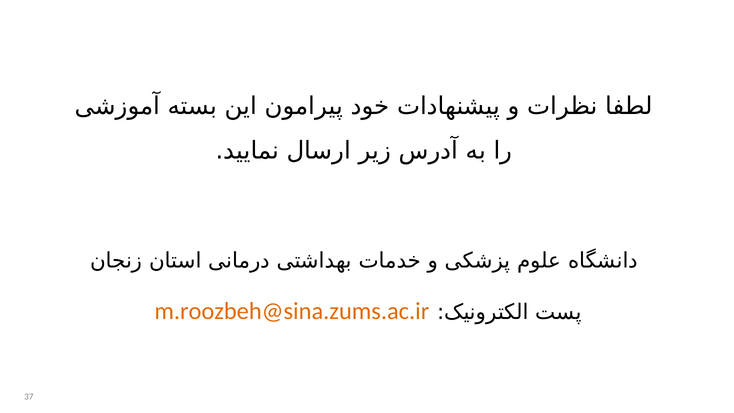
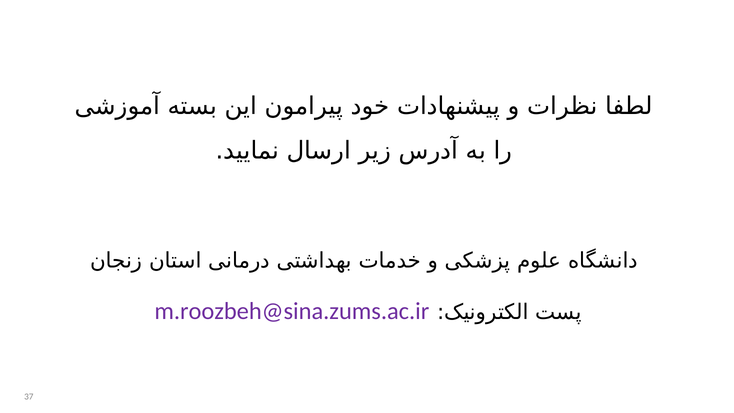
m.roozbeh@sina.zums.ac.ir colour: orange -> purple (292, 311)
